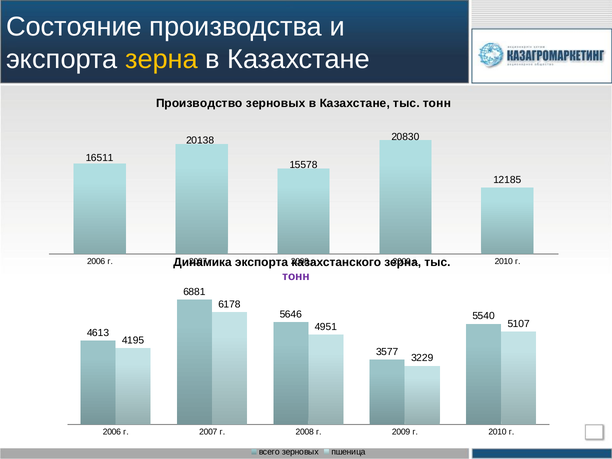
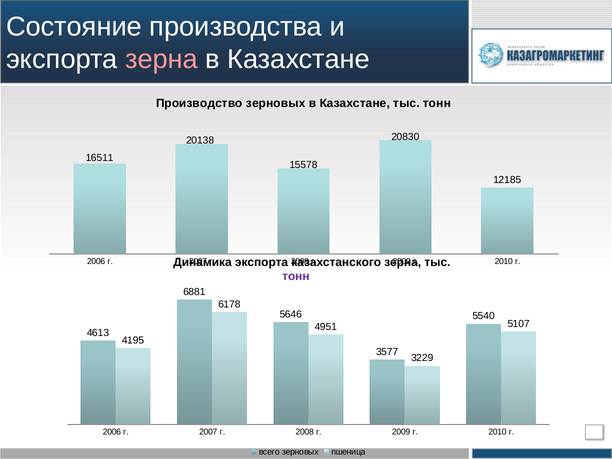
зерна colour: yellow -> pink (161, 59)
